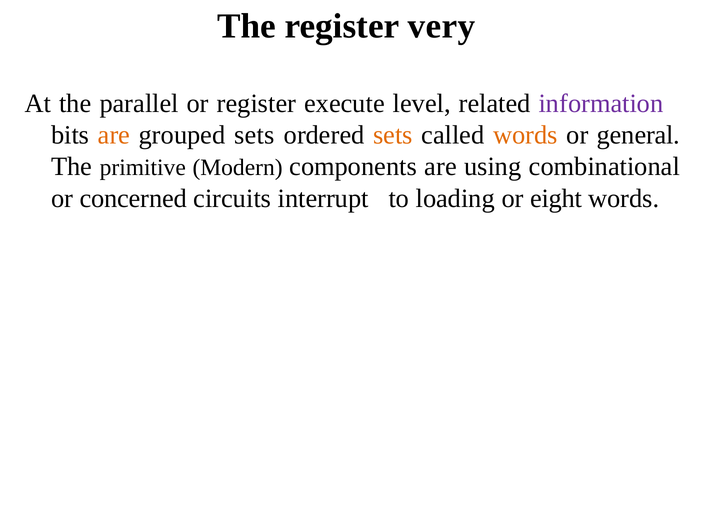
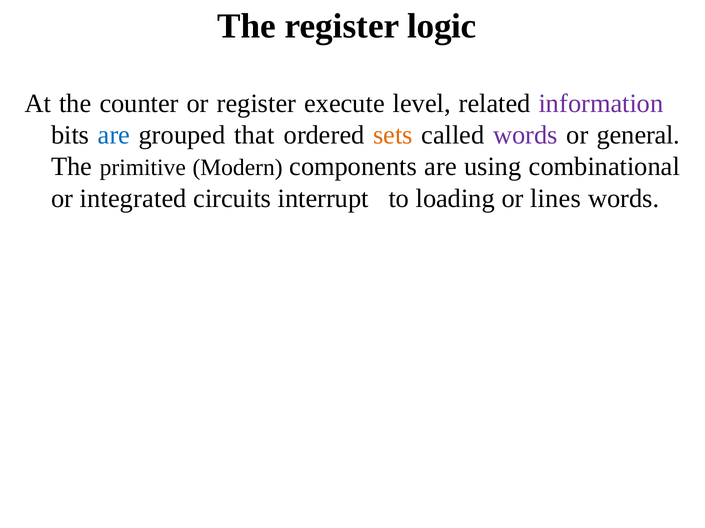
very: very -> logic (442, 26)
parallel: parallel -> counter (139, 103)
are colour: orange -> blue (114, 135)
grouped sets: sets -> that (254, 135)
words colour: orange -> purple (525, 135)
concerned: concerned -> integrated (133, 199)
eight: eight -> lines (556, 199)
